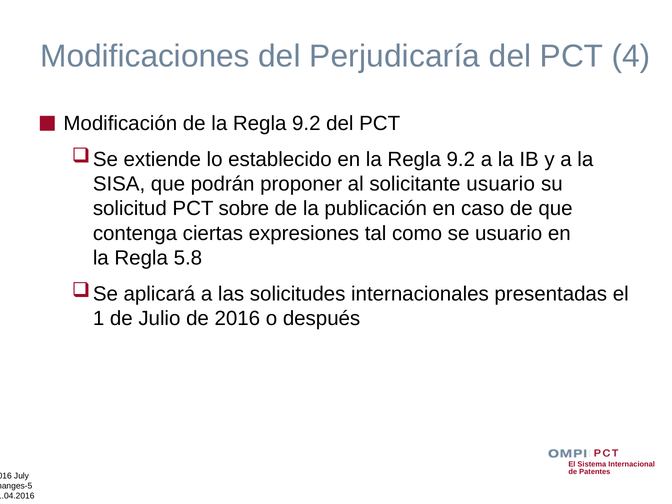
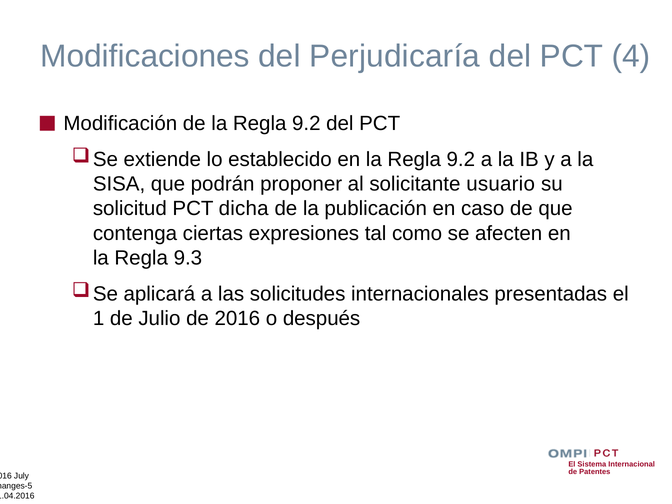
sobre: sobre -> dicha (244, 209)
se usuario: usuario -> afecten (509, 233)
5.8: 5.8 -> 9.3 (188, 258)
